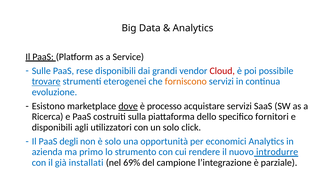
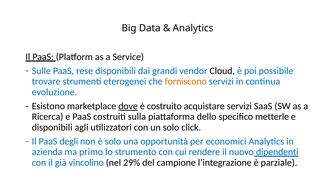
Cloud colour: red -> black (222, 71)
trovare underline: present -> none (46, 81)
processo: processo -> costruito (164, 106)
fornitori: fornitori -> metterle (272, 116)
introdurre: introdurre -> dipendenti (277, 152)
installati: installati -> vincolino (86, 162)
69%: 69% -> 29% (132, 162)
